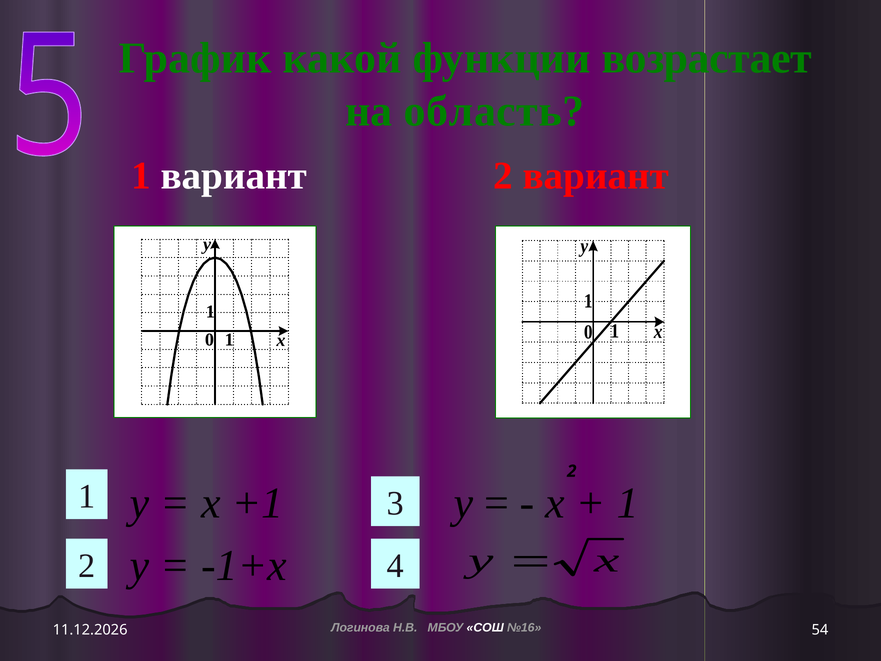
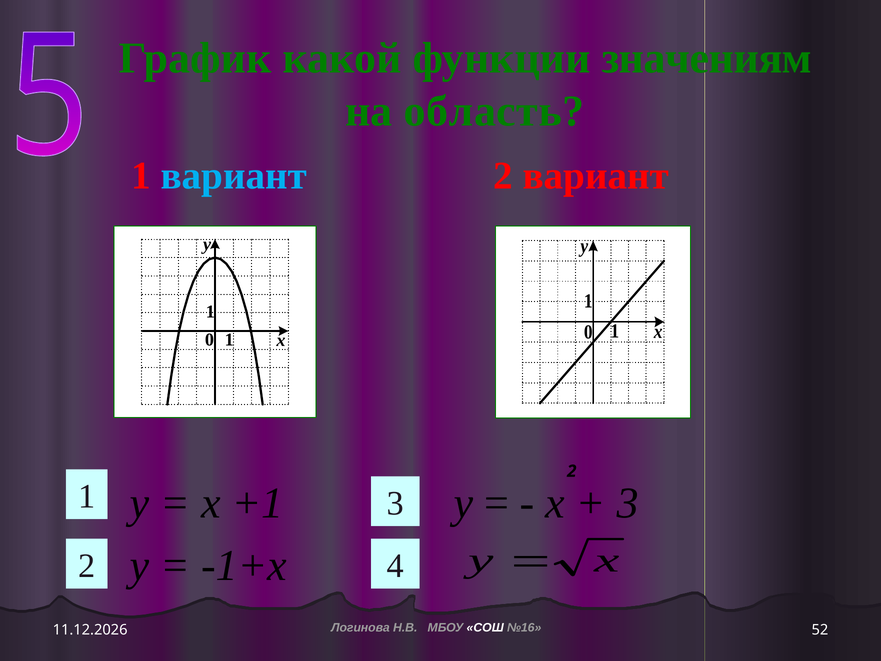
возрастает: возрастает -> значениям (707, 58)
вариант colour: white -> light blue (234, 176)
1: 1 -> 3 (628, 503)
54: 54 -> 52 (820, 630)
